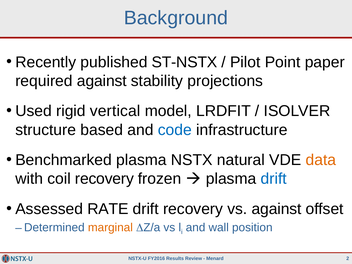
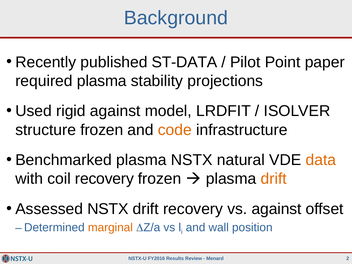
ST-NSTX: ST-NSTX -> ST-DATA (184, 62)
required against: against -> plasma (102, 81)
rigid vertical: vertical -> against (115, 111)
structure based: based -> frozen (102, 130)
code colour: blue -> orange (175, 130)
drift colour: blue -> orange (274, 179)
Assessed RATE: RATE -> NSTX (108, 209)
